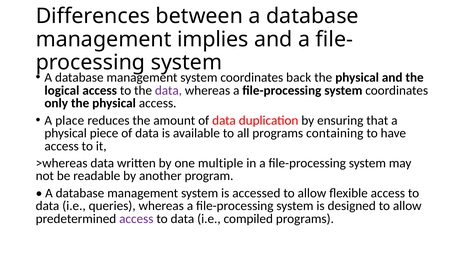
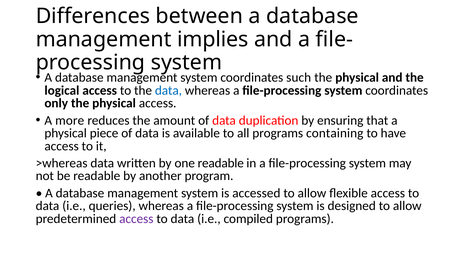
back: back -> such (299, 78)
data colour: purple -> blue (168, 91)
place: place -> more (70, 121)
one multiple: multiple -> readable (221, 163)
